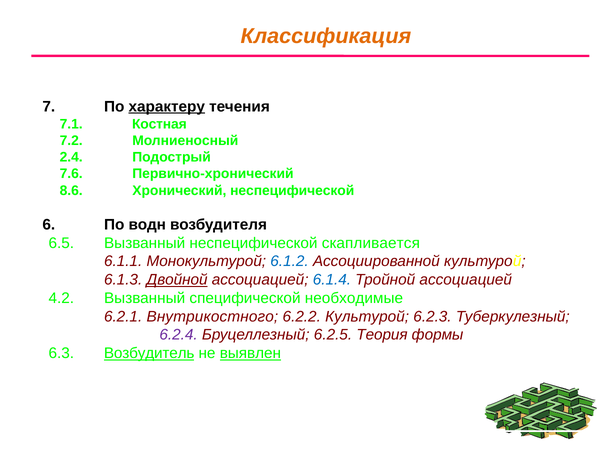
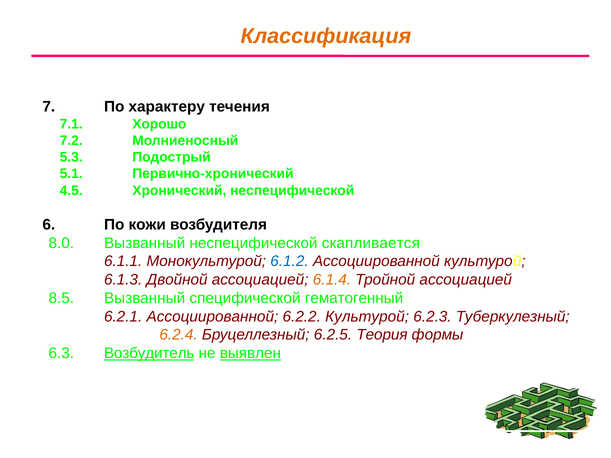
характеру underline: present -> none (167, 107)
Костная: Костная -> Хорошо (159, 124)
2.4: 2.4 -> 5.3 (71, 157)
7.6: 7.6 -> 5.1 (71, 174)
8.6: 8.6 -> 4.5 (71, 191)
водн: водн -> кожи (147, 225)
6.5: 6.5 -> 8.0 (61, 243)
Двойной underline: present -> none (177, 280)
6.1.4 colour: blue -> orange (332, 280)
4.2: 4.2 -> 8.5 (61, 298)
необходимые: необходимые -> гематогенный (354, 298)
6.2.1 Внутрикостного: Внутрикостного -> Ассоциированной (212, 317)
6.2.4 colour: purple -> orange (179, 335)
